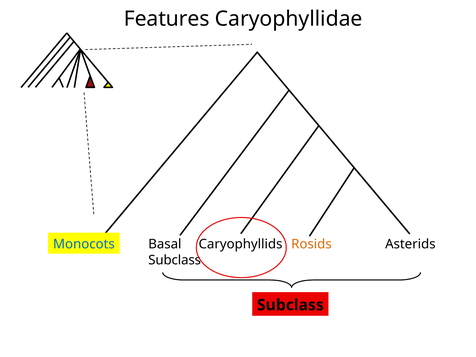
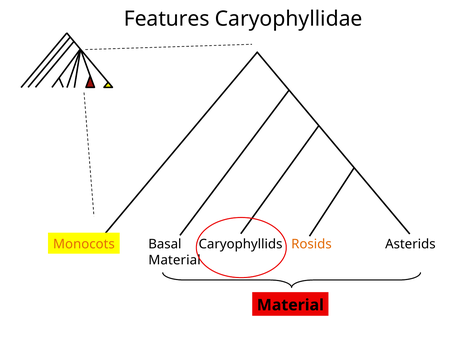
Monocots colour: blue -> orange (84, 244)
Subclass: Subclass -> Material (175, 260)
Subclass: Subclass -> Material (290, 305)
